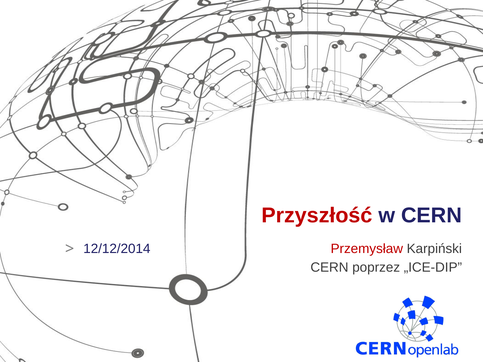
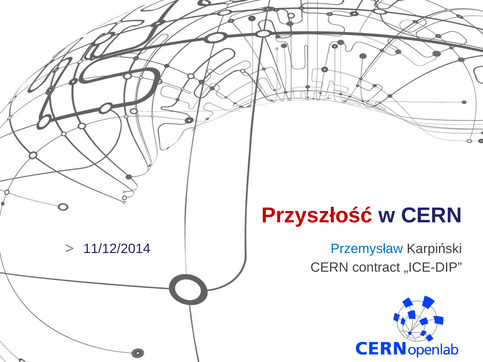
Przemysław colour: red -> blue (367, 249)
12/12/2014: 12/12/2014 -> 11/12/2014 (117, 249)
poprzez: poprzez -> contract (376, 268)
